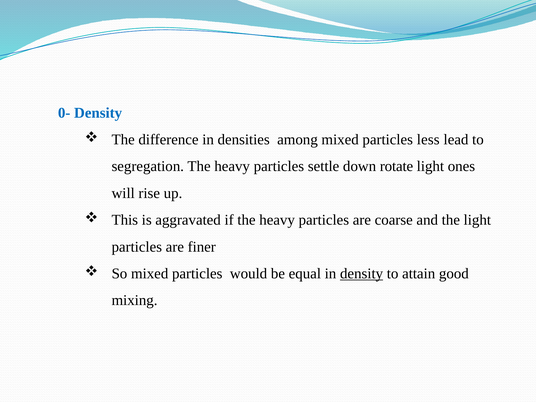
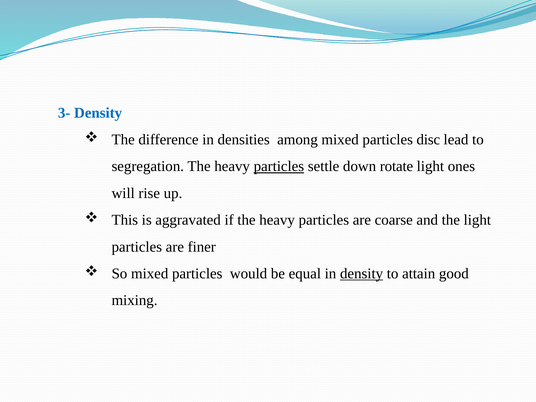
0-: 0- -> 3- (64, 113)
less: less -> disc (428, 140)
particles underline: none -> present (279, 166)
